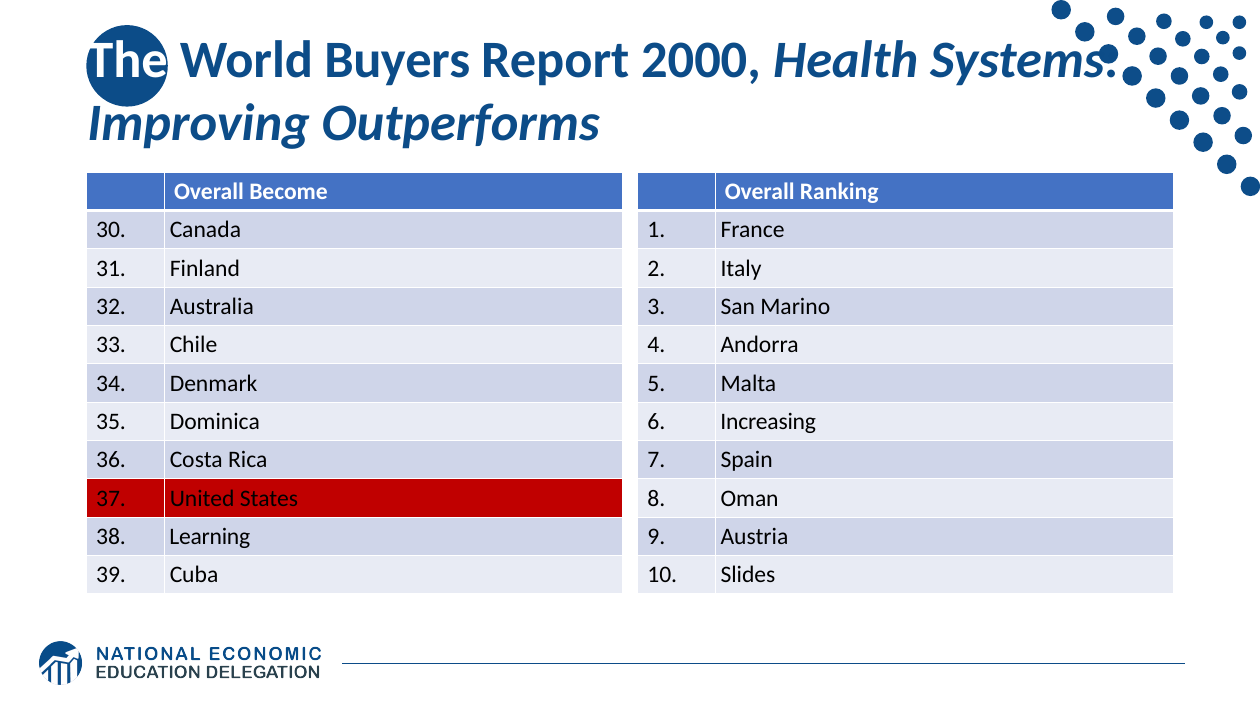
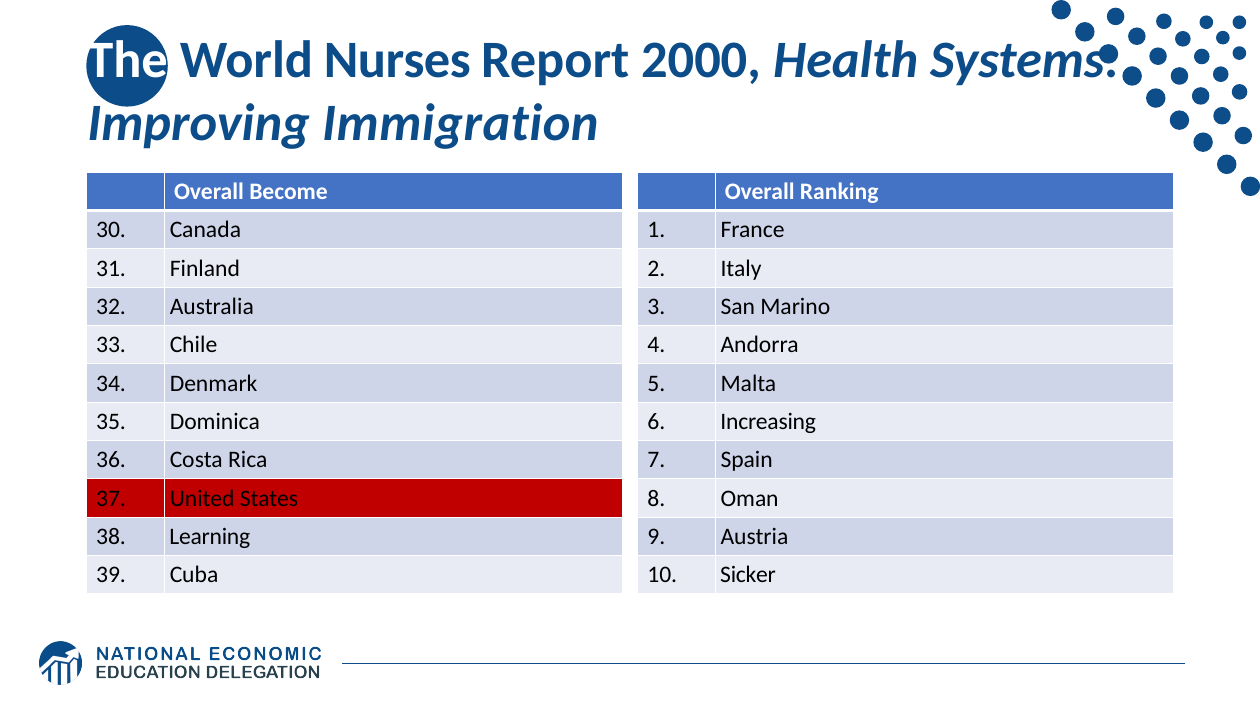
Buyers: Buyers -> Nurses (397, 60)
Outperforms: Outperforms -> Immigration (460, 124)
Slides: Slides -> Sicker (748, 575)
